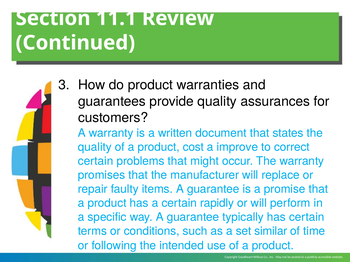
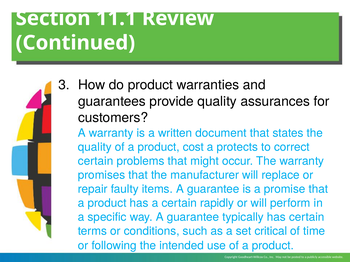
improve: improve -> protects (237, 147)
similar: similar -> critical (271, 231)
